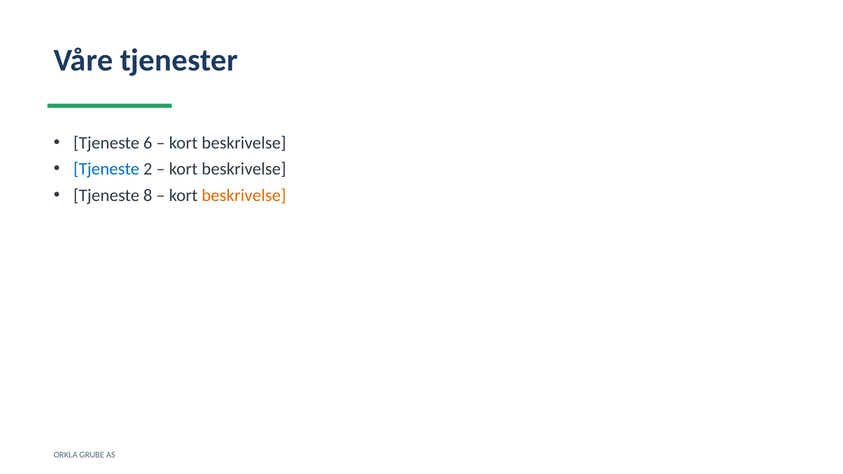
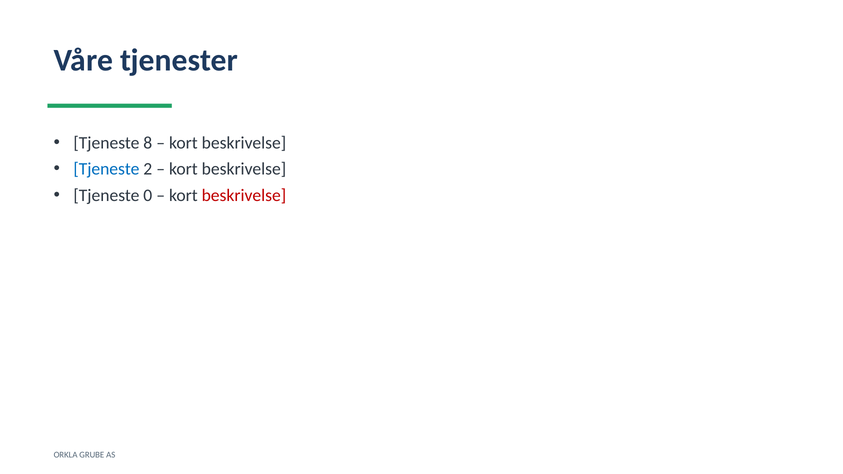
6: 6 -> 8 (148, 143)
8: 8 -> 0 (148, 195)
beskrivelse colour: orange -> red (244, 195)
